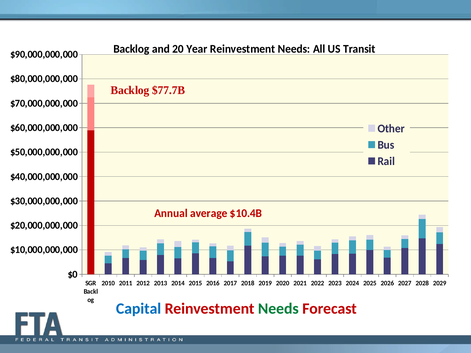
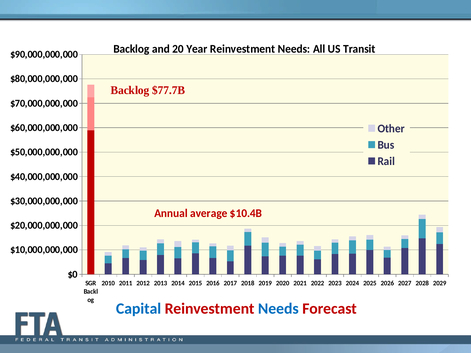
Needs colour: green -> blue (278, 309)
